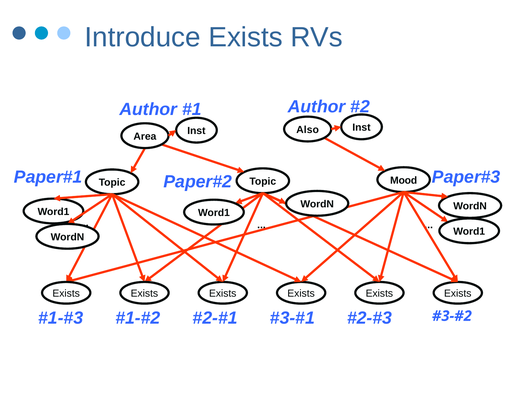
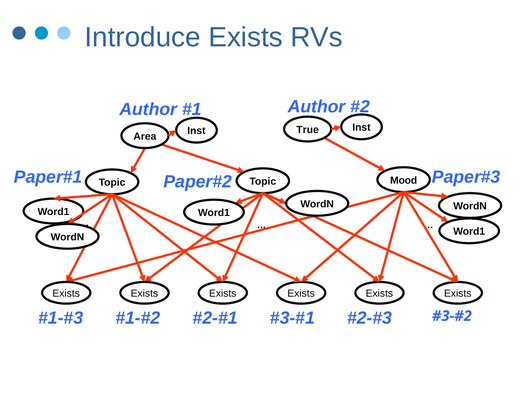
Also: Also -> True (308, 130)
